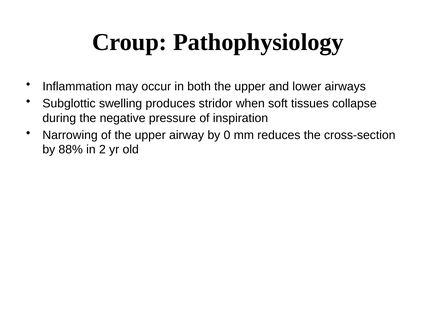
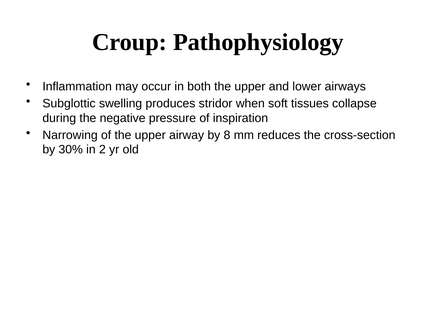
0: 0 -> 8 (227, 135)
88%: 88% -> 30% (71, 150)
